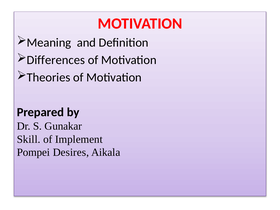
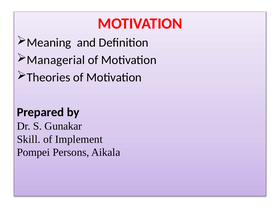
Differences: Differences -> Managerial (56, 60)
Desires: Desires -> Persons (71, 152)
